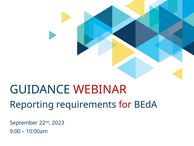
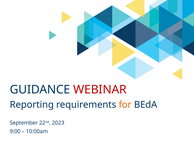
for colour: red -> orange (125, 104)
